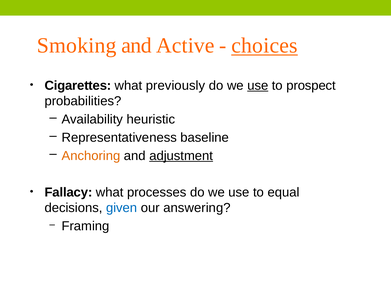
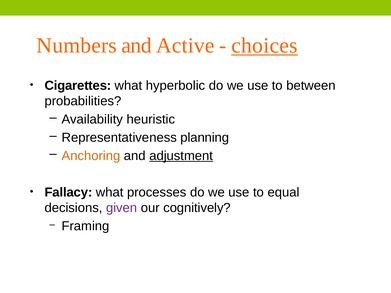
Smoking: Smoking -> Numbers (77, 45)
previously: previously -> hyperbolic (176, 86)
use underline: present -> none (258, 86)
prospect: prospect -> between (311, 86)
baseline: baseline -> planning (205, 138)
given colour: blue -> purple (122, 208)
answering: answering -> cognitively (197, 208)
